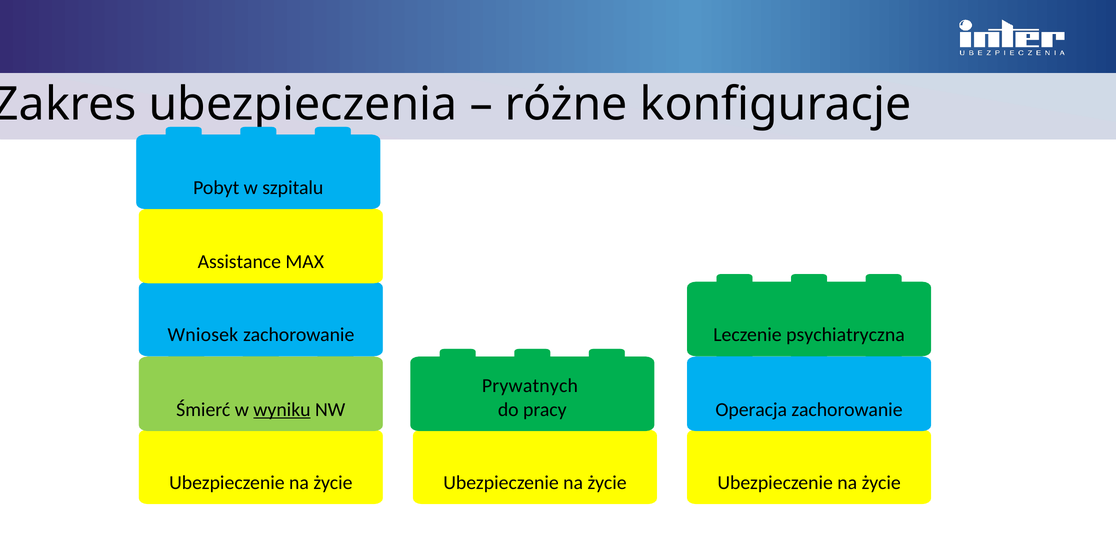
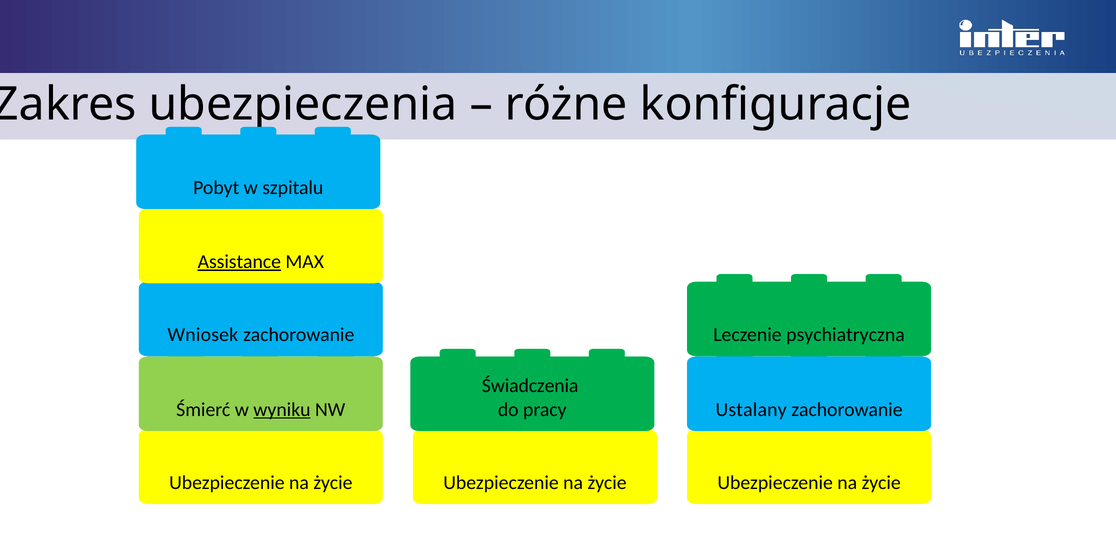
Assistance underline: none -> present (239, 262)
Prywatnych: Prywatnych -> Świadczenia (530, 386)
Operacja: Operacja -> Ustalany (751, 410)
